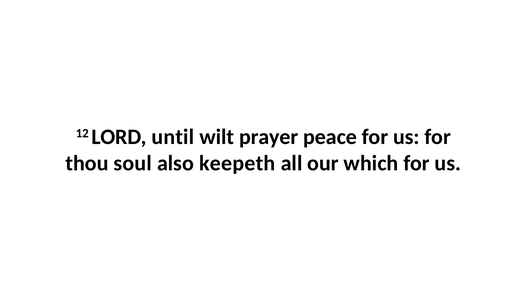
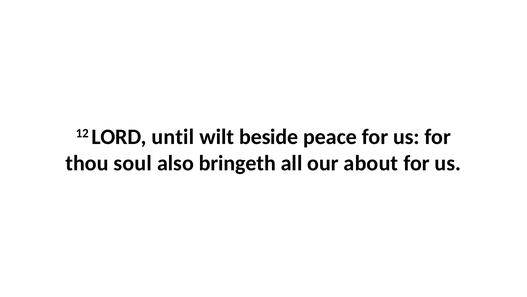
prayer: prayer -> beside (269, 137)
keepeth: keepeth -> bringeth (237, 163)
which: which -> about (371, 163)
